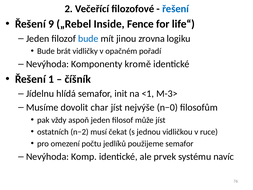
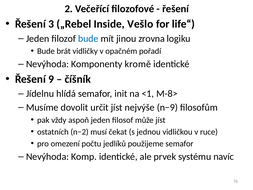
řešení colour: blue -> black (176, 9)
9: 9 -> 3 (51, 24)
Fence: Fence -> Vešlo (140, 24)
1: 1 -> 9 (51, 79)
M-3>: M-3> -> M-8> (167, 94)
char: char -> určit (100, 107)
n−0: n−0 -> n−9 (167, 107)
